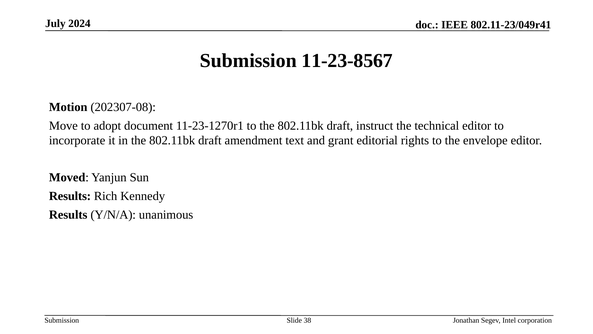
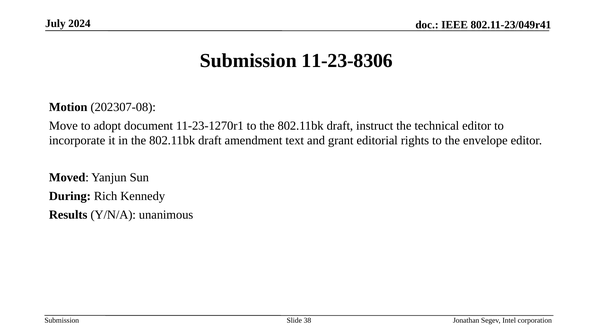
11-23-8567: 11-23-8567 -> 11-23-8306 (347, 61)
Results: Results -> During (70, 196)
